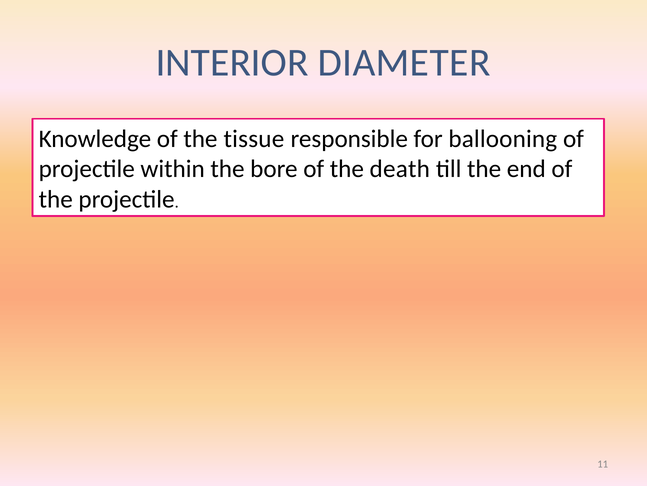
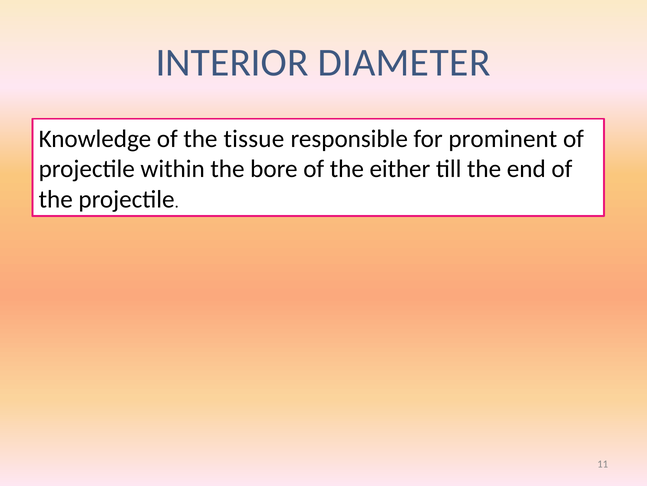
ballooning: ballooning -> prominent (503, 139)
death: death -> either (400, 169)
